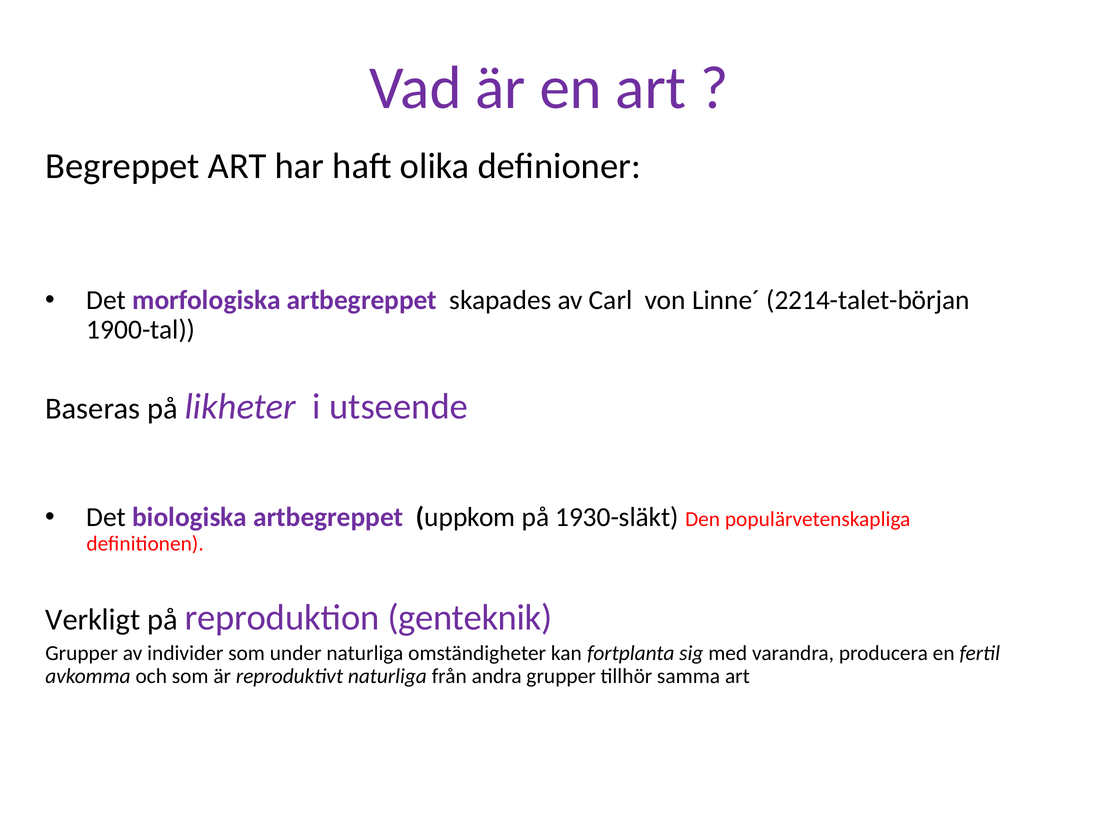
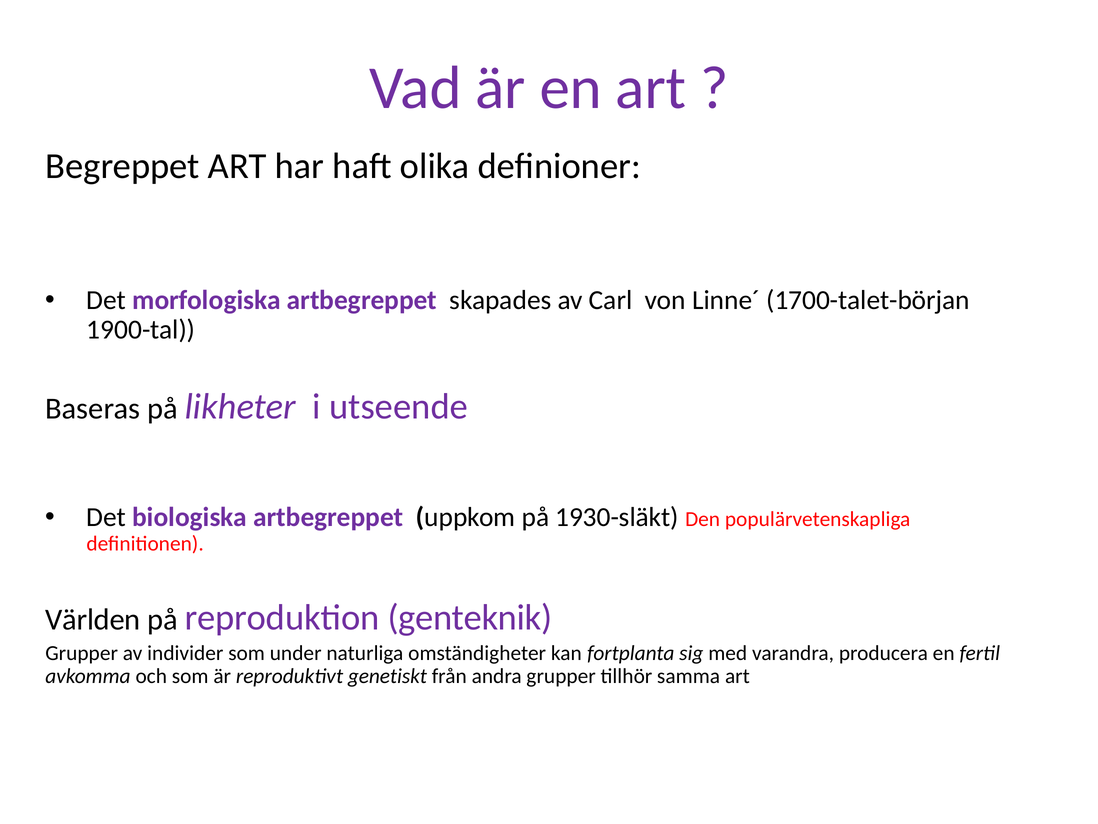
2214-talet-början: 2214-talet-början -> 1700-talet-början (868, 300)
Verkligt: Verkligt -> Världen (93, 619)
reproduktivt naturliga: naturliga -> genetiskt (387, 676)
